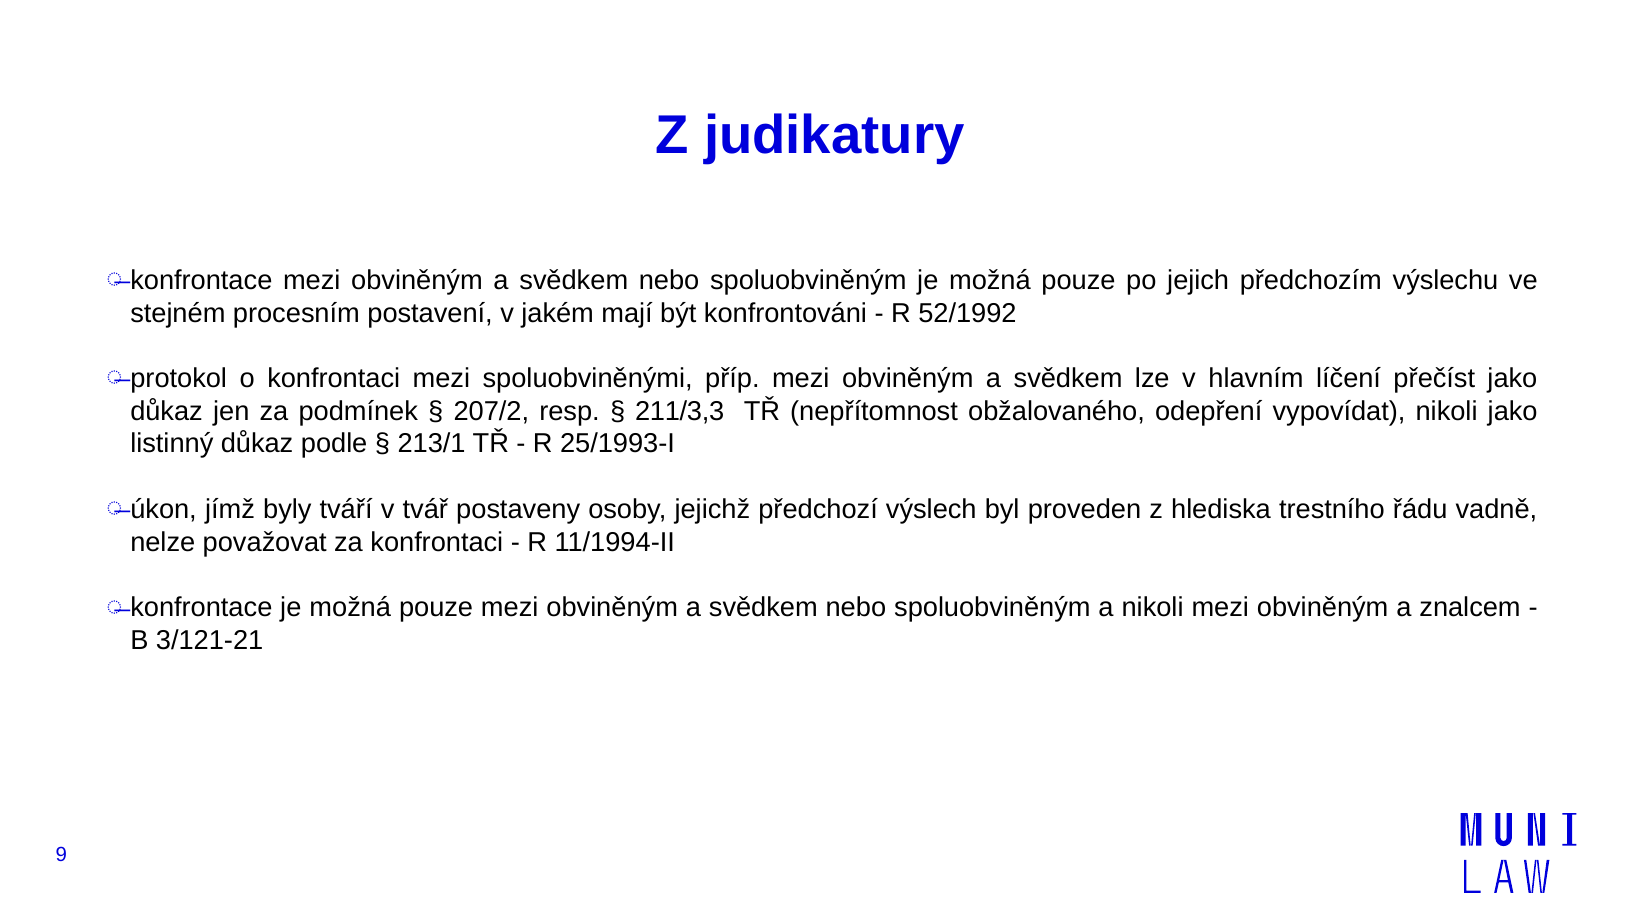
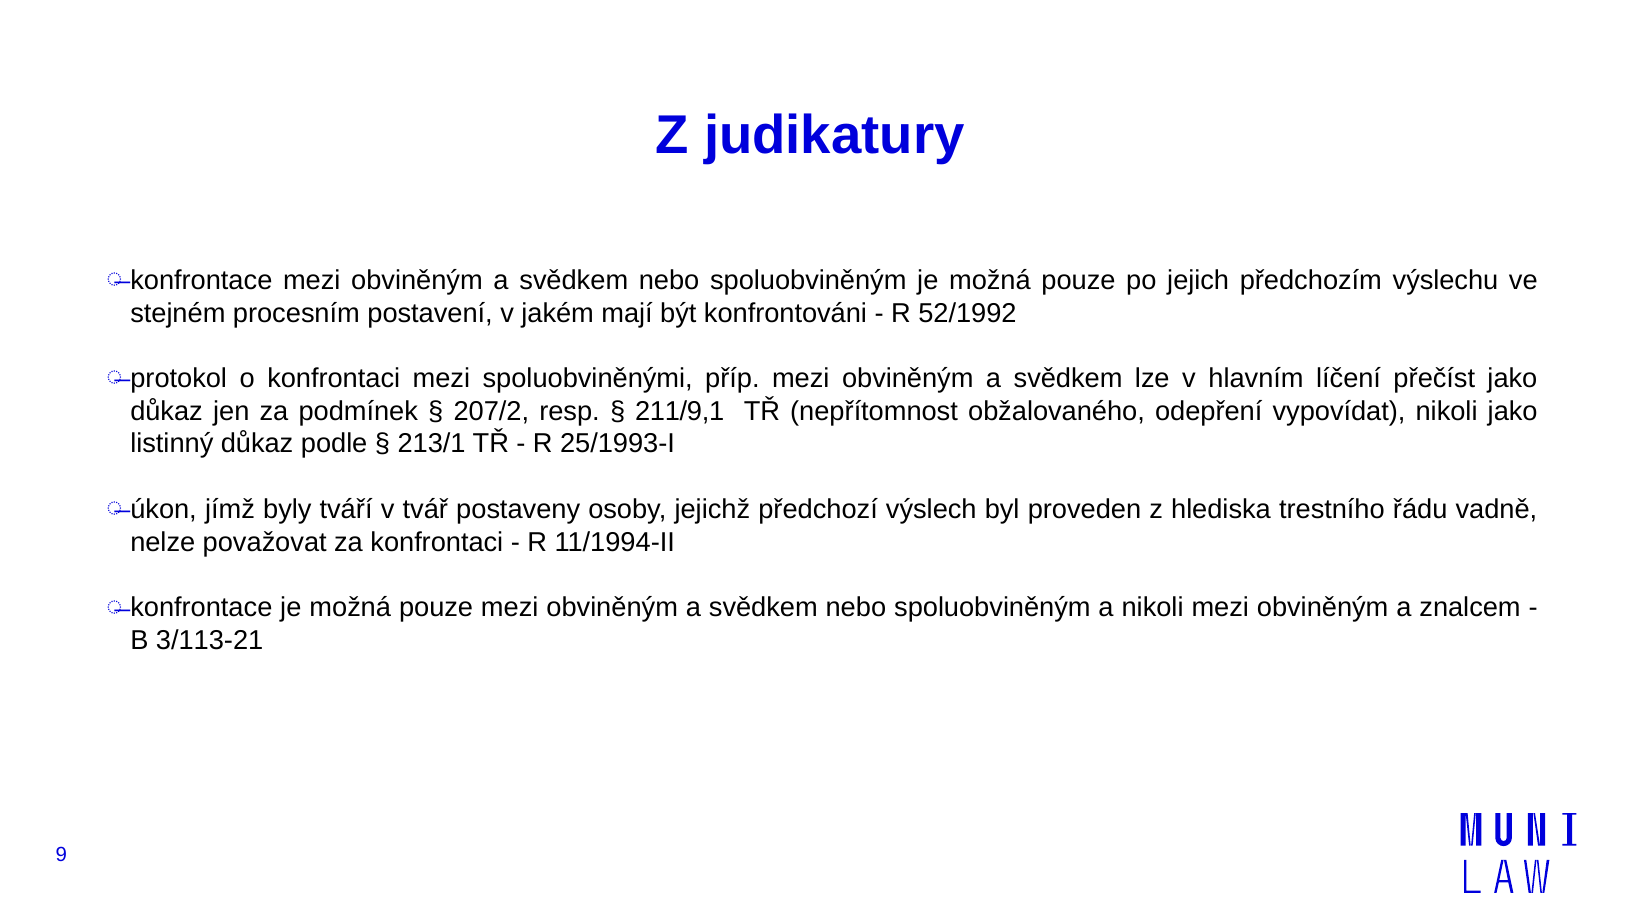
211/3,3: 211/3,3 -> 211/9,1 (680, 411)
3/121-21: 3/121-21 -> 3/113-21 (210, 640)
